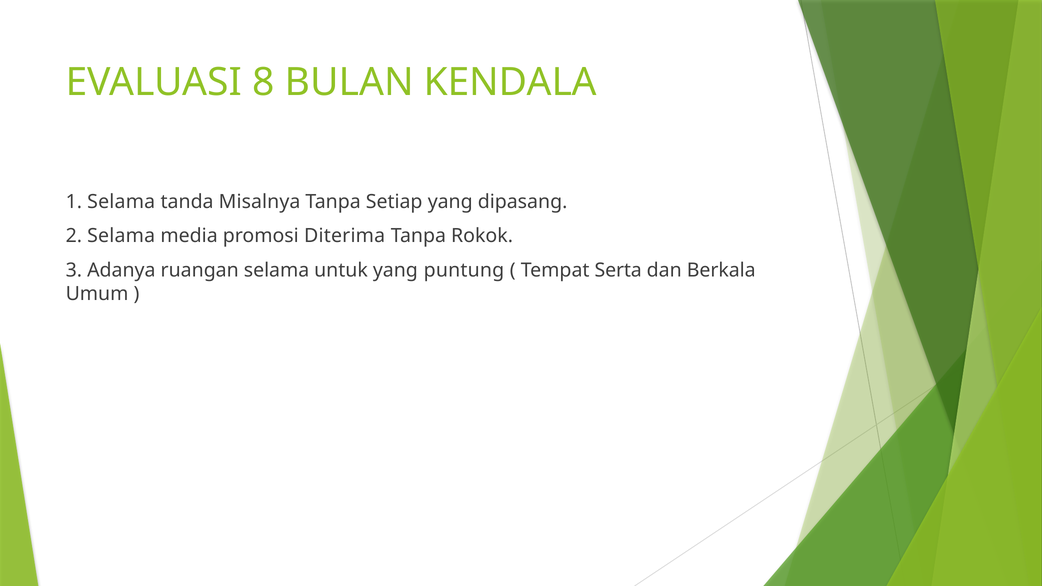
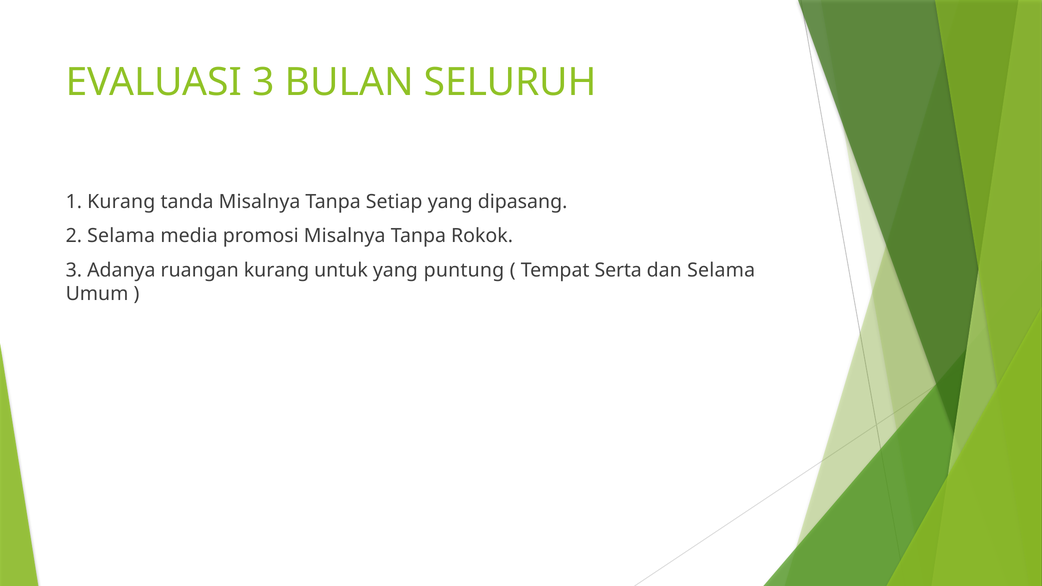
EVALUASI 8: 8 -> 3 (263, 82)
KENDALA: KENDALA -> SELURUH (510, 82)
1 Selama: Selama -> Kurang (121, 202)
promosi Diterima: Diterima -> Misalnya (345, 236)
ruangan selama: selama -> kurang (277, 270)
dan Berkala: Berkala -> Selama (721, 270)
